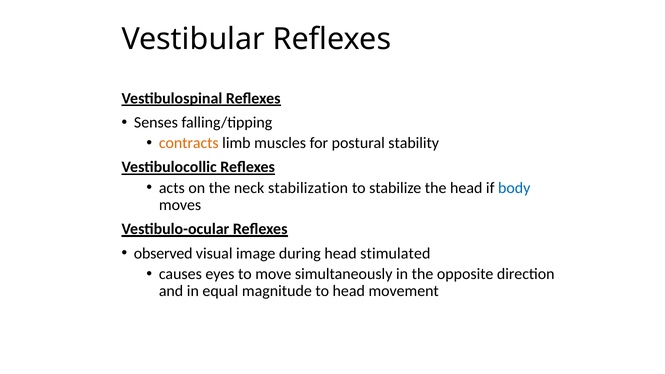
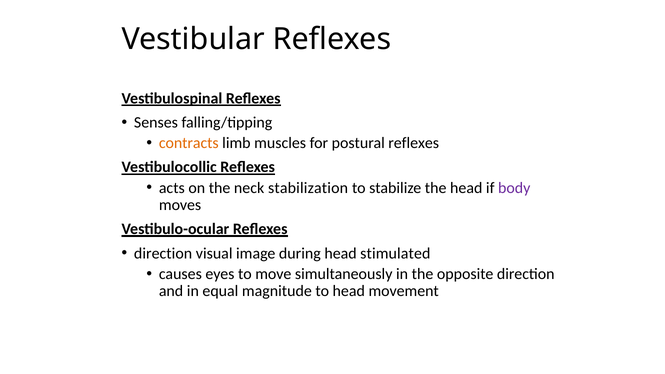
postural stability: stability -> reflexes (414, 143)
body colour: blue -> purple (514, 188)
observed: observed -> direction (163, 253)
